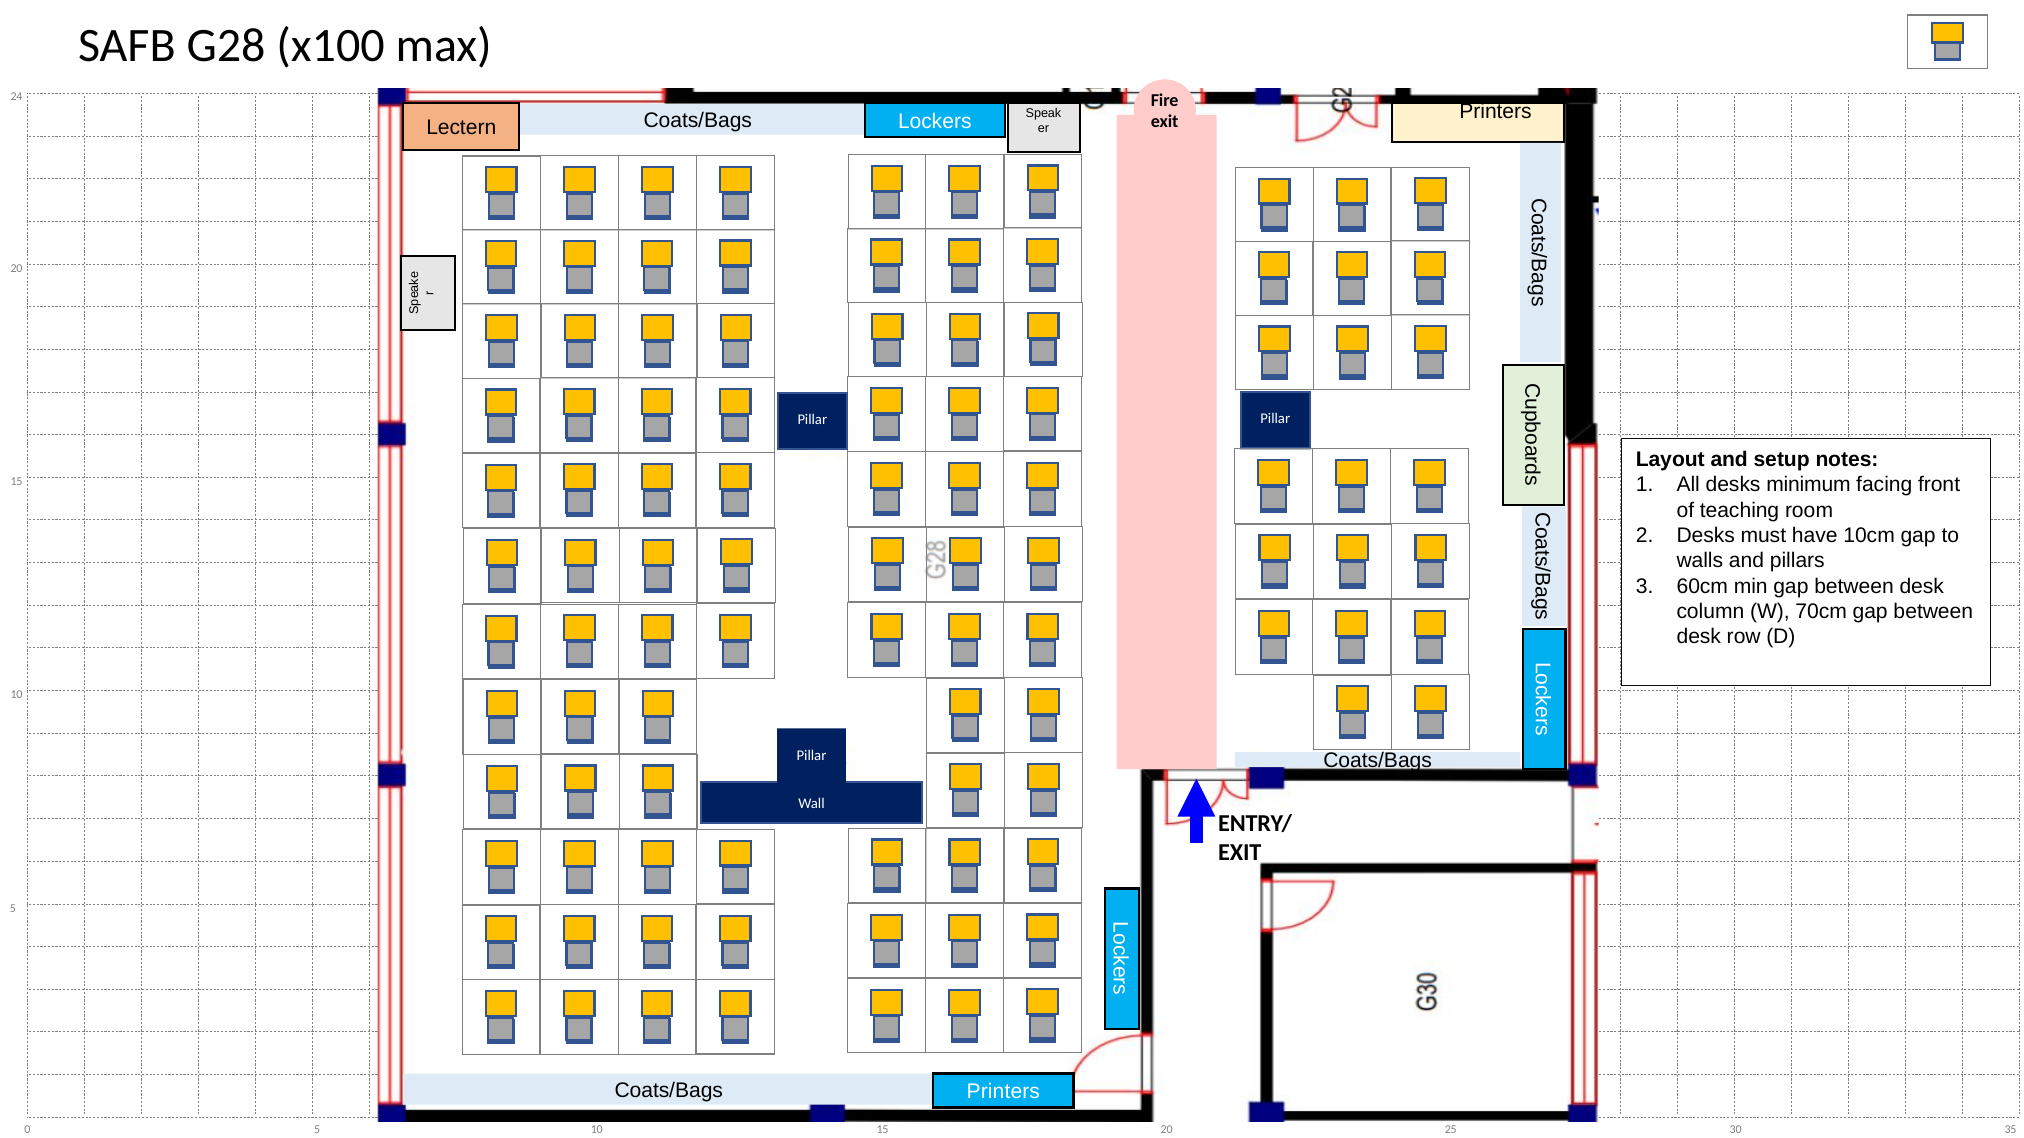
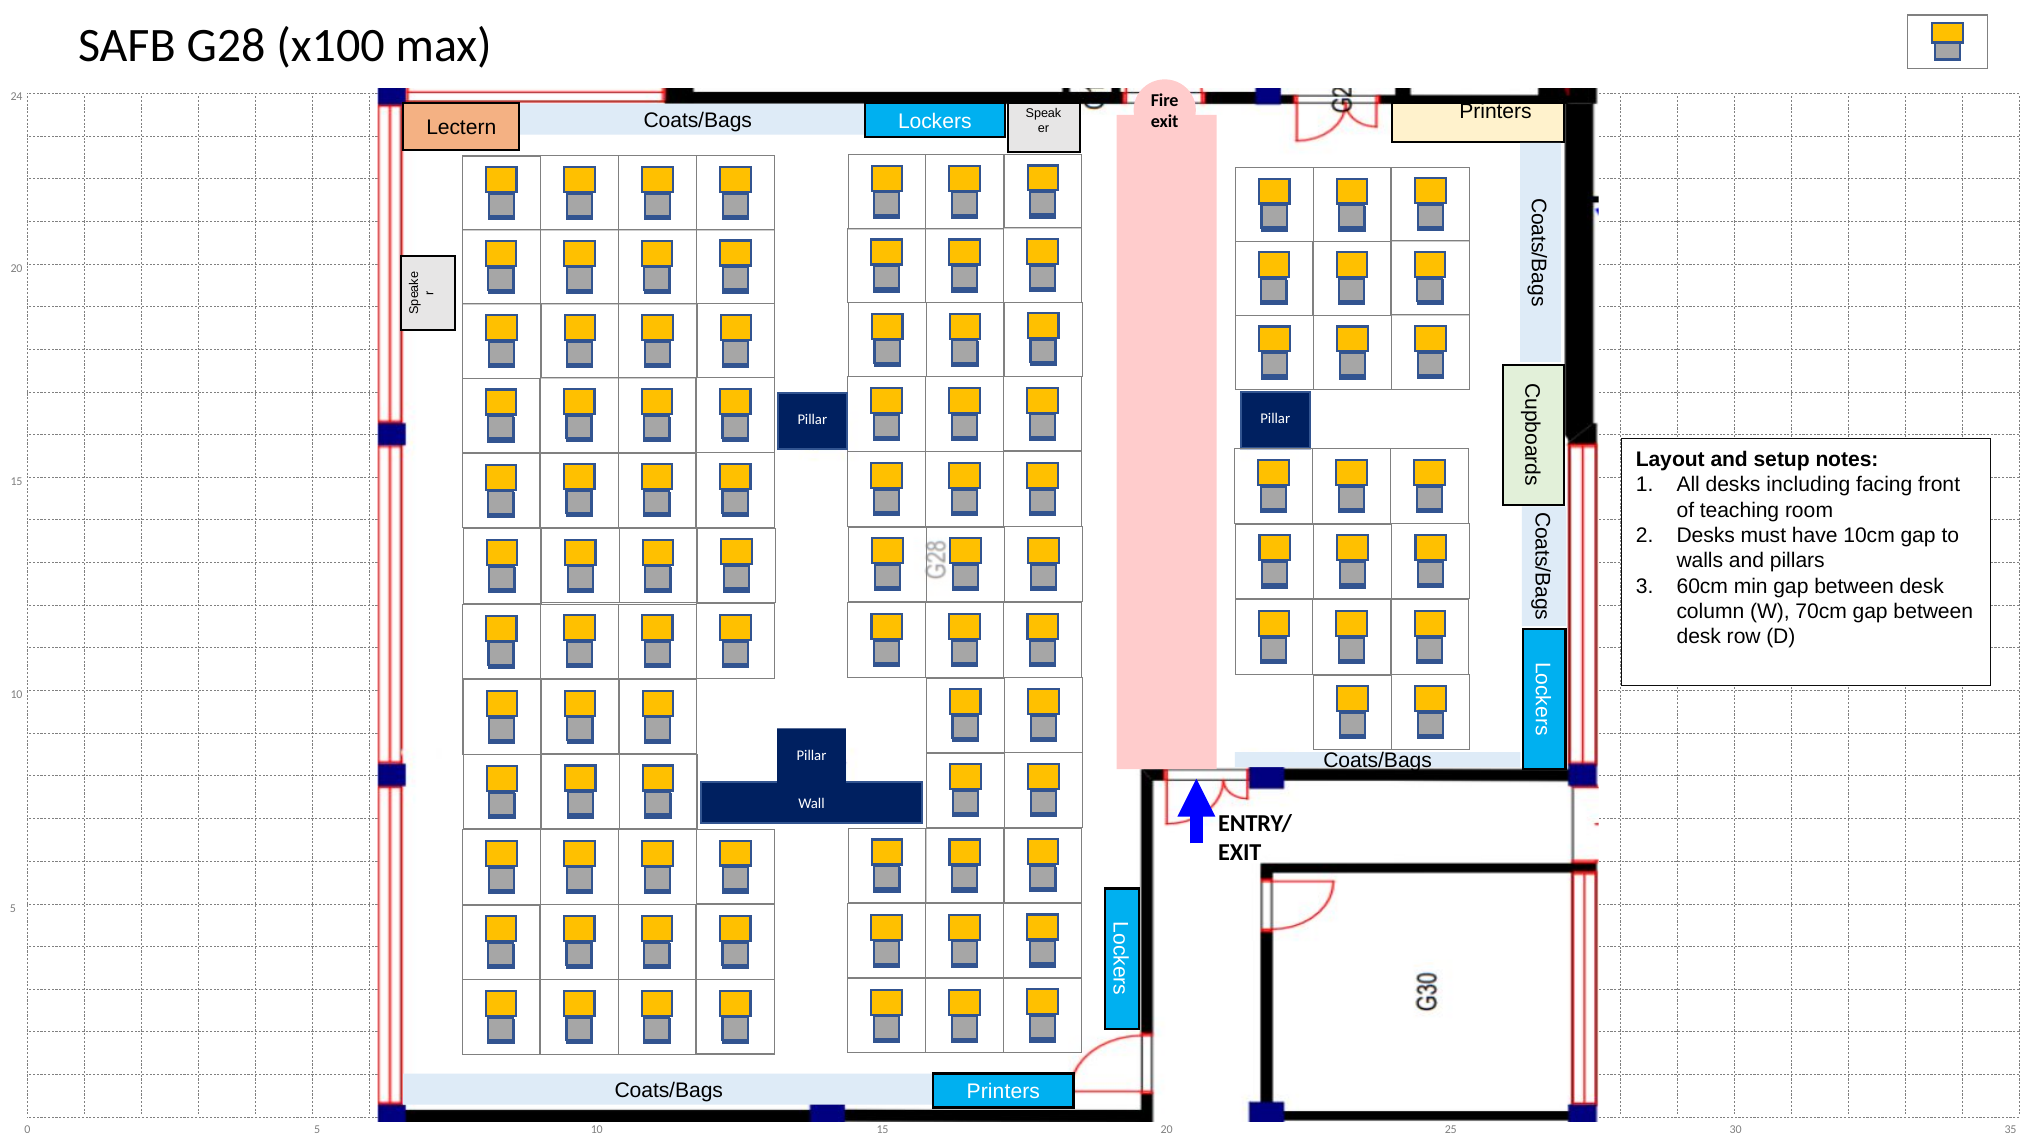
minimum: minimum -> including (1808, 485)
